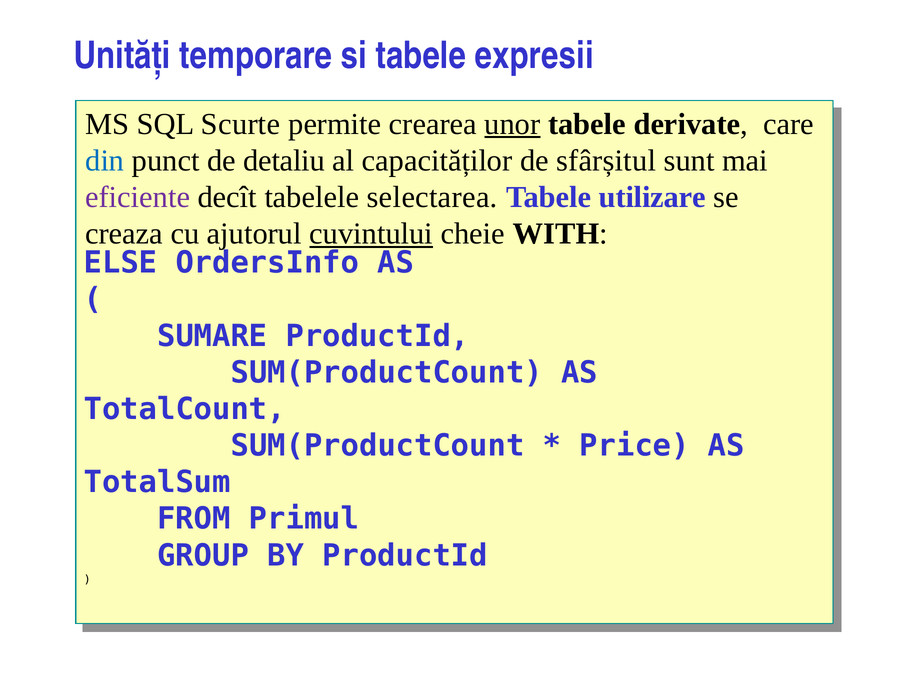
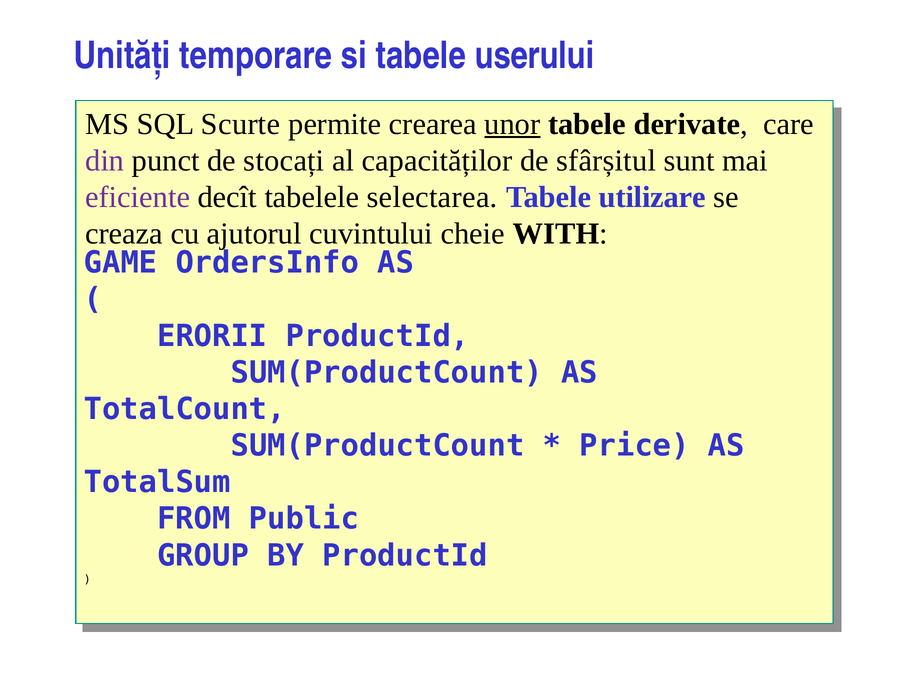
expresii: expresii -> userului (534, 56)
din colour: blue -> purple (105, 161)
detaliu: detaliu -> stocați (284, 161)
cuvintului underline: present -> none (371, 234)
ELSE: ELSE -> GAME (121, 263)
SUMARE: SUMARE -> ERORII (212, 336)
Primul: Primul -> Public (304, 519)
